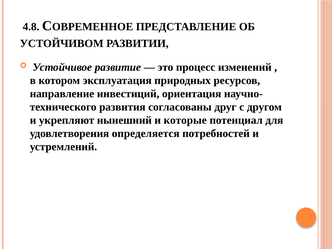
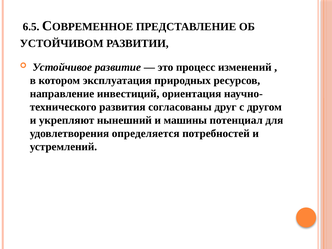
4.8: 4.8 -> 6.5 (31, 27)
которые: которые -> машины (185, 120)
